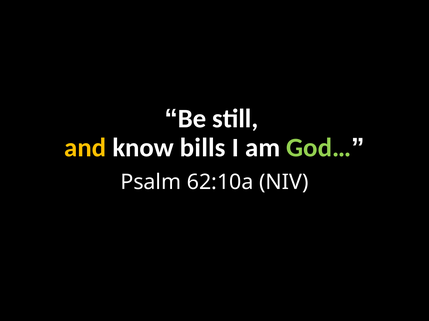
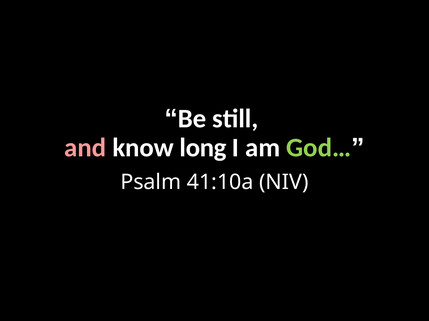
and colour: yellow -> pink (85, 148)
bills: bills -> long (203, 148)
62:10a: 62:10a -> 41:10a (220, 183)
